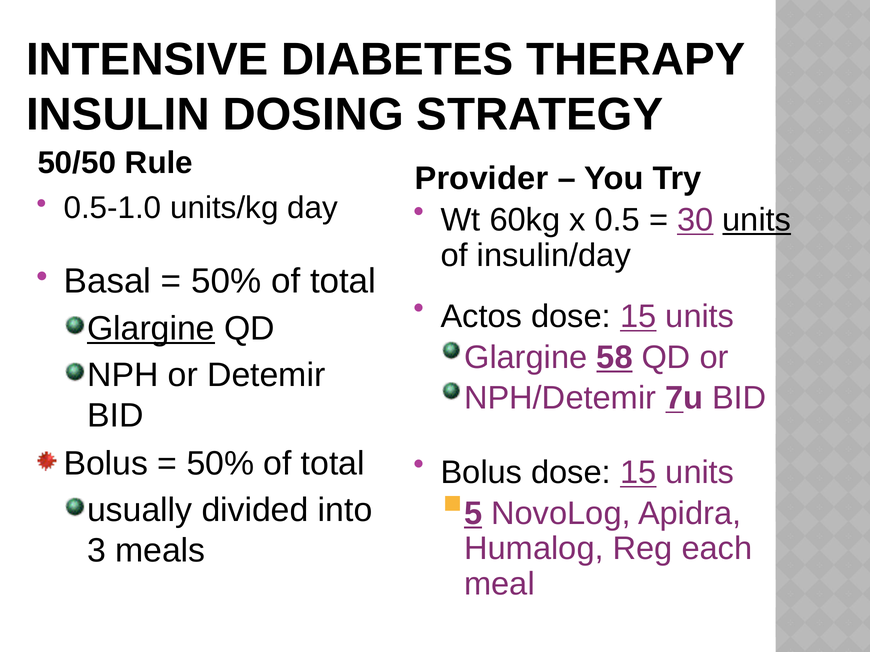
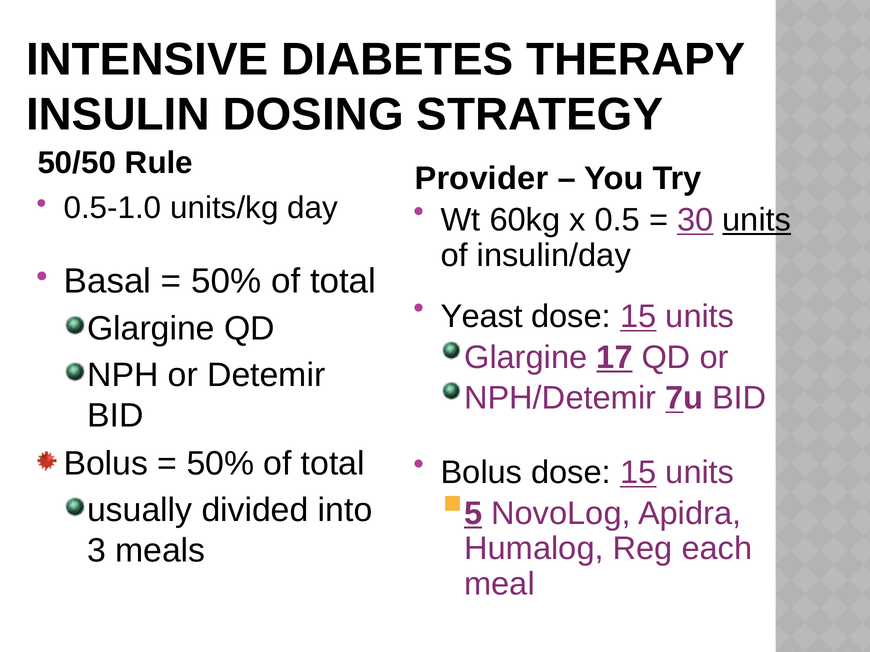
Actos: Actos -> Yeast (482, 317)
Glargine underline: present -> none (151, 329)
58: 58 -> 17 (615, 358)
